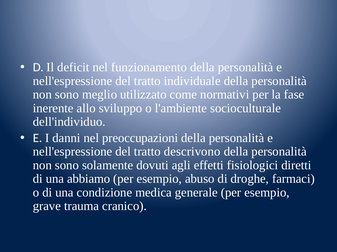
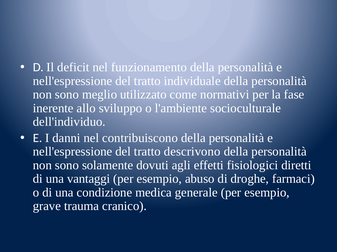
preoccupazioni: preoccupazioni -> contribuiscono (140, 138)
abbiamo: abbiamo -> vantaggi (89, 179)
